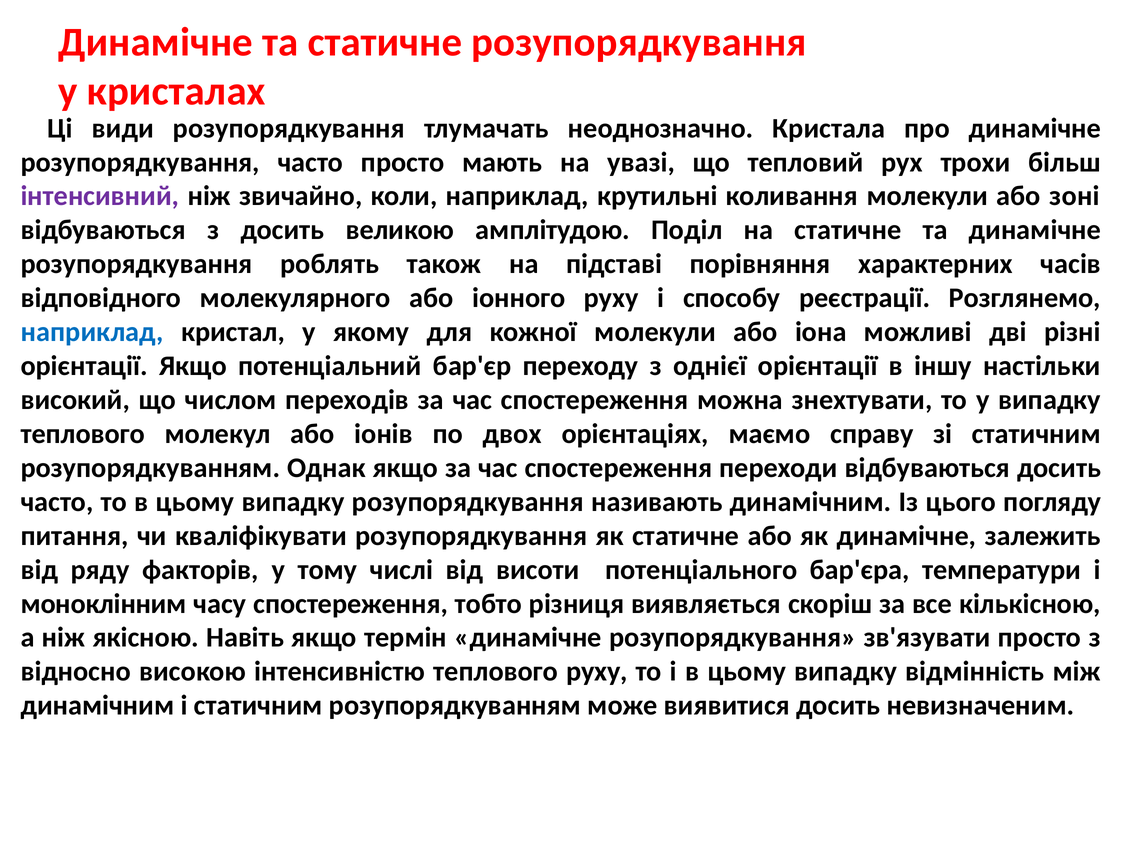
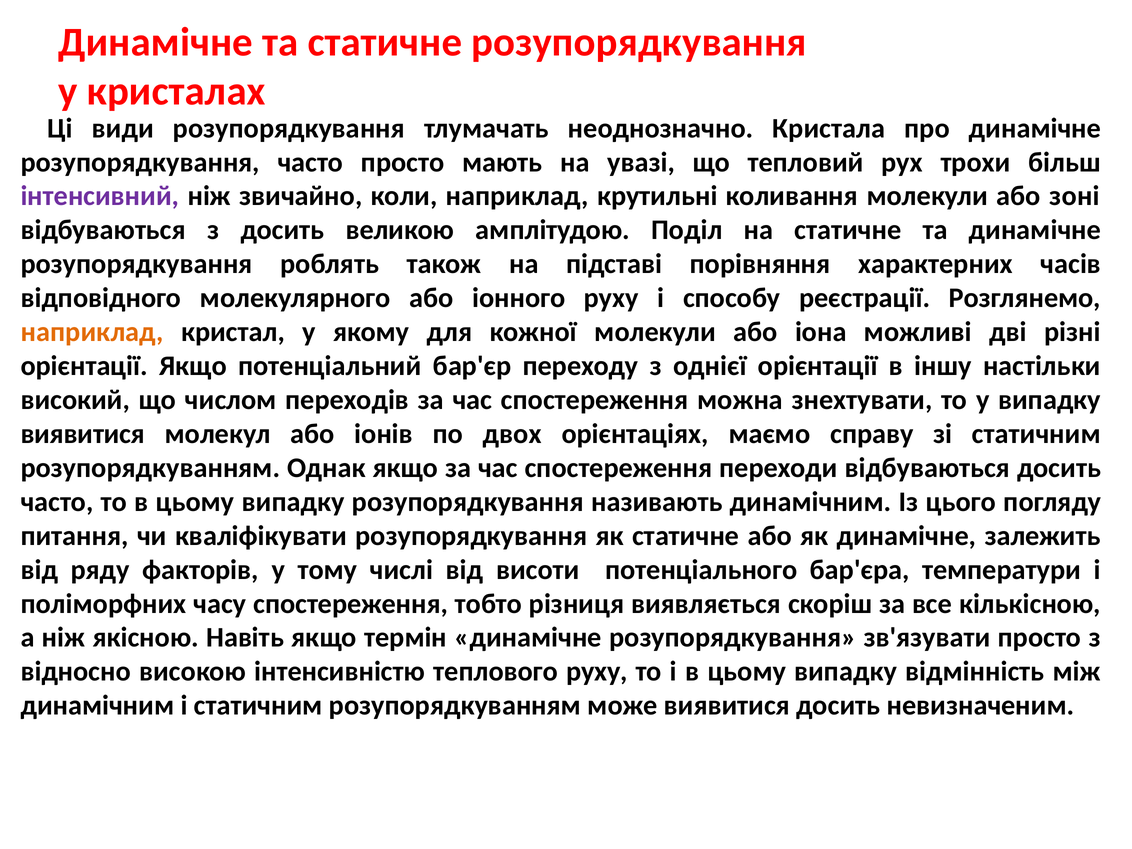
наприклад colour: blue -> orange (92, 332)
теплового: теплового -> виявитися (83, 434)
моноклінним: моноклінним -> поліморфних (103, 604)
